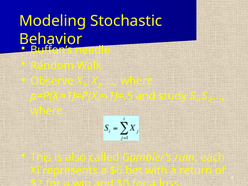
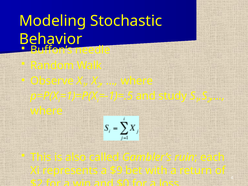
$6: $6 -> $9 (116, 170)
